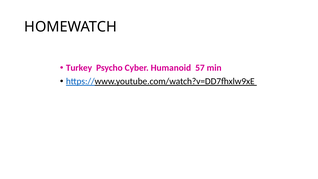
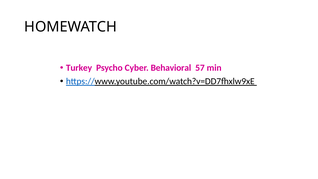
Humanoid: Humanoid -> Behavioral (171, 68)
